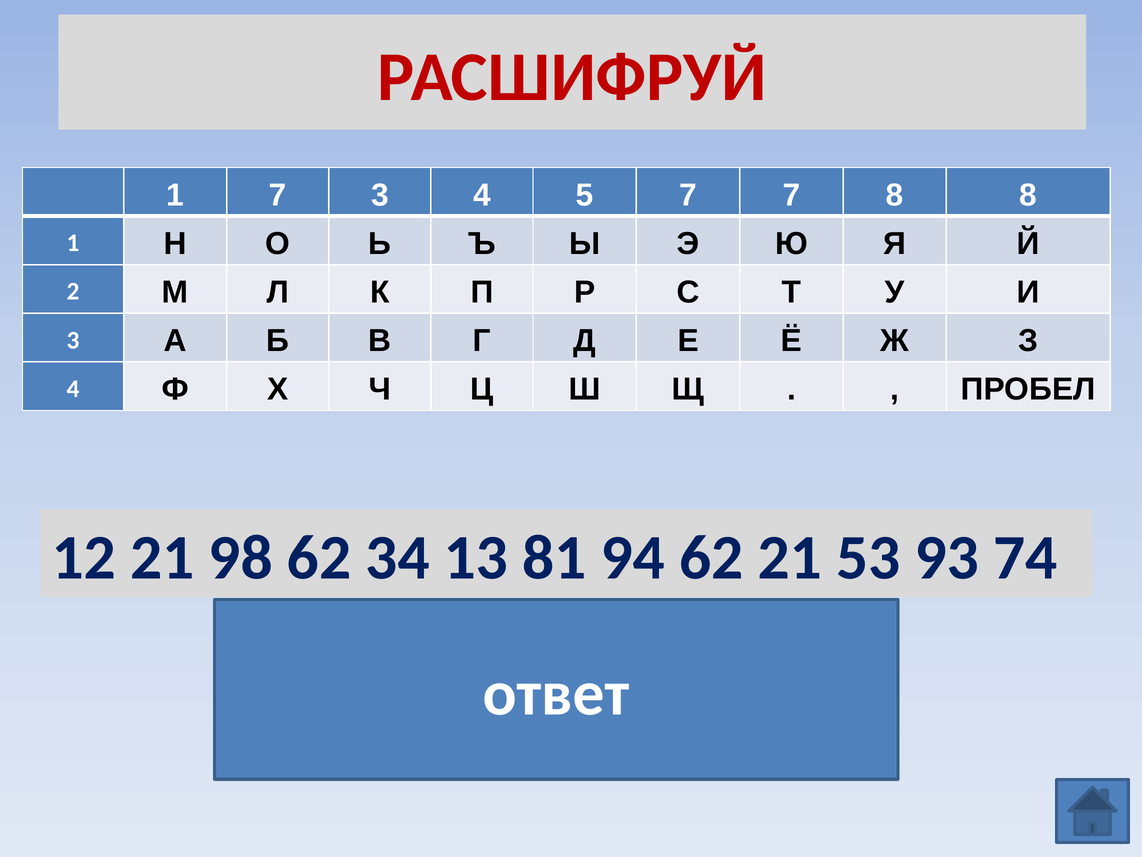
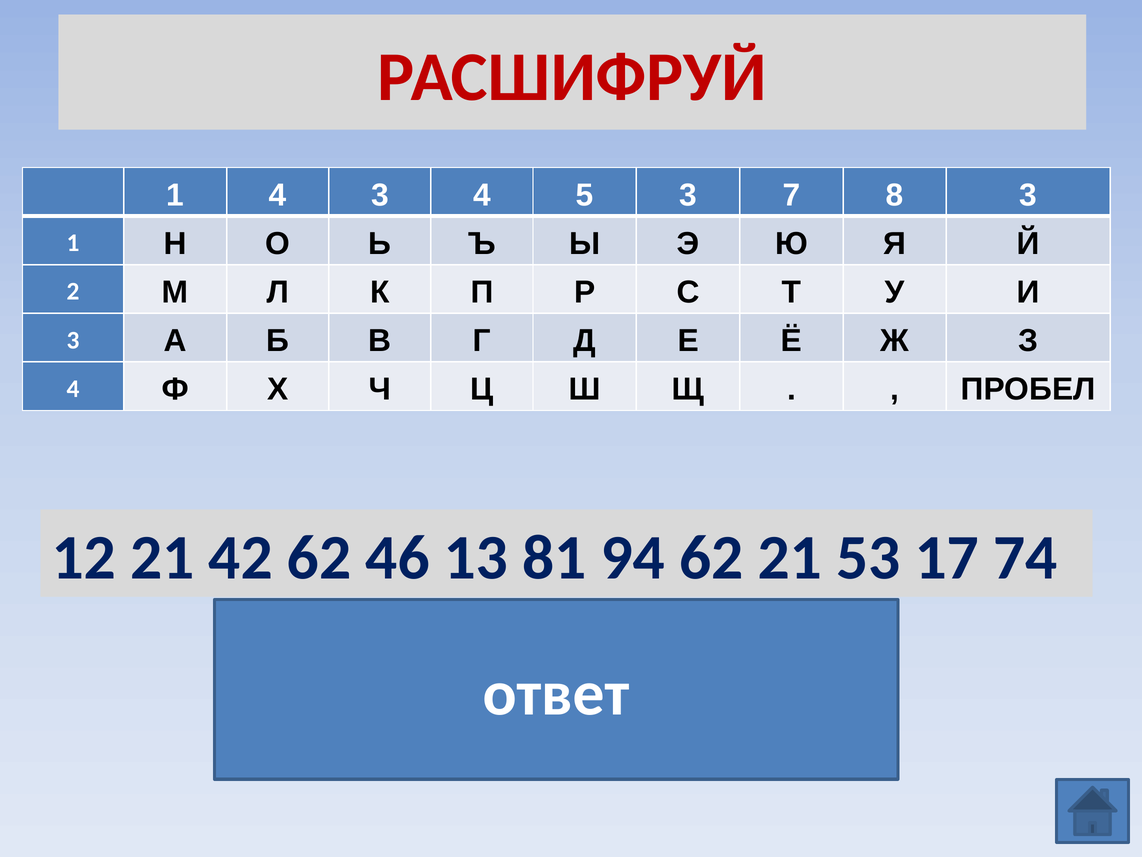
1 7: 7 -> 4 (278, 195)
5 7: 7 -> 3 (688, 195)
8 8: 8 -> 3 (1028, 195)
98: 98 -> 42 (241, 557)
34: 34 -> 46 (398, 557)
93: 93 -> 17 (947, 557)
